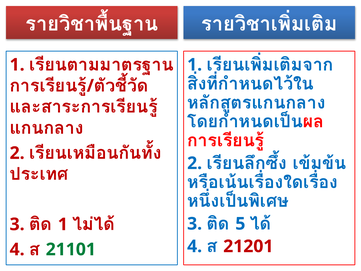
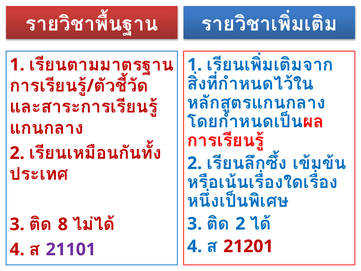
5: 5 -> 2 (240, 224)
1: 1 -> 8 (63, 224)
21101 colour: green -> purple (71, 249)
